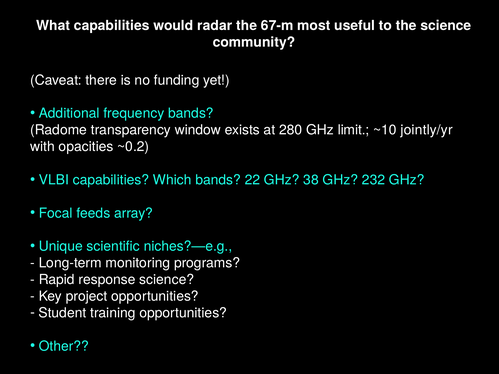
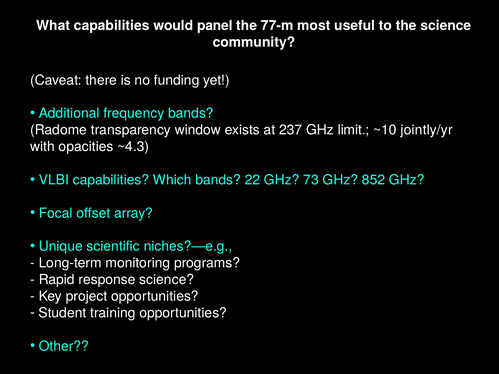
radar: radar -> panel (215, 26)
67-m: 67-m -> 77-m (277, 26)
280: 280 -> 237 (291, 130)
~0.2: ~0.2 -> ~4.3 (133, 147)
38: 38 -> 73 (311, 180)
232: 232 -> 852 (374, 180)
feeds: feeds -> offset (93, 213)
